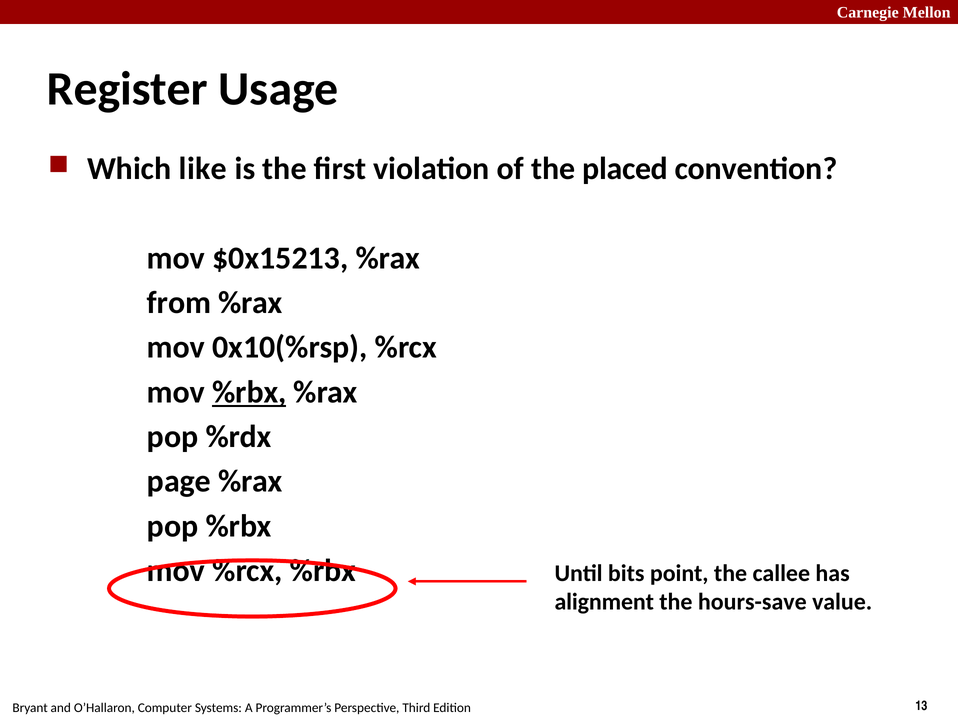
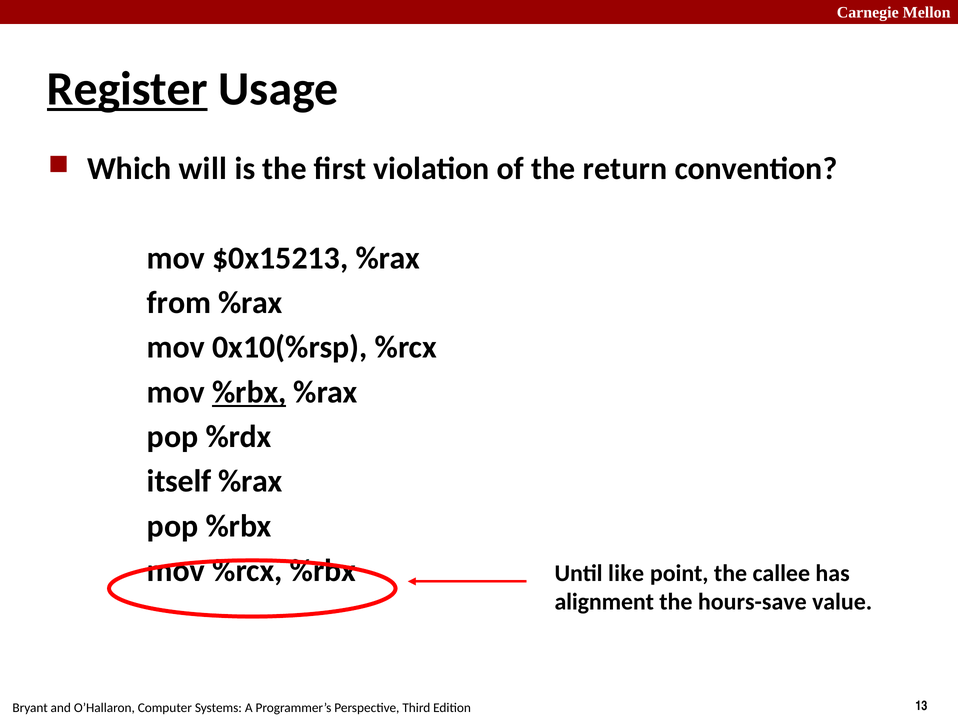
Register underline: none -> present (127, 89)
like: like -> will (203, 169)
placed: placed -> return (625, 169)
page: page -> itself (179, 482)
bits: bits -> like (626, 574)
